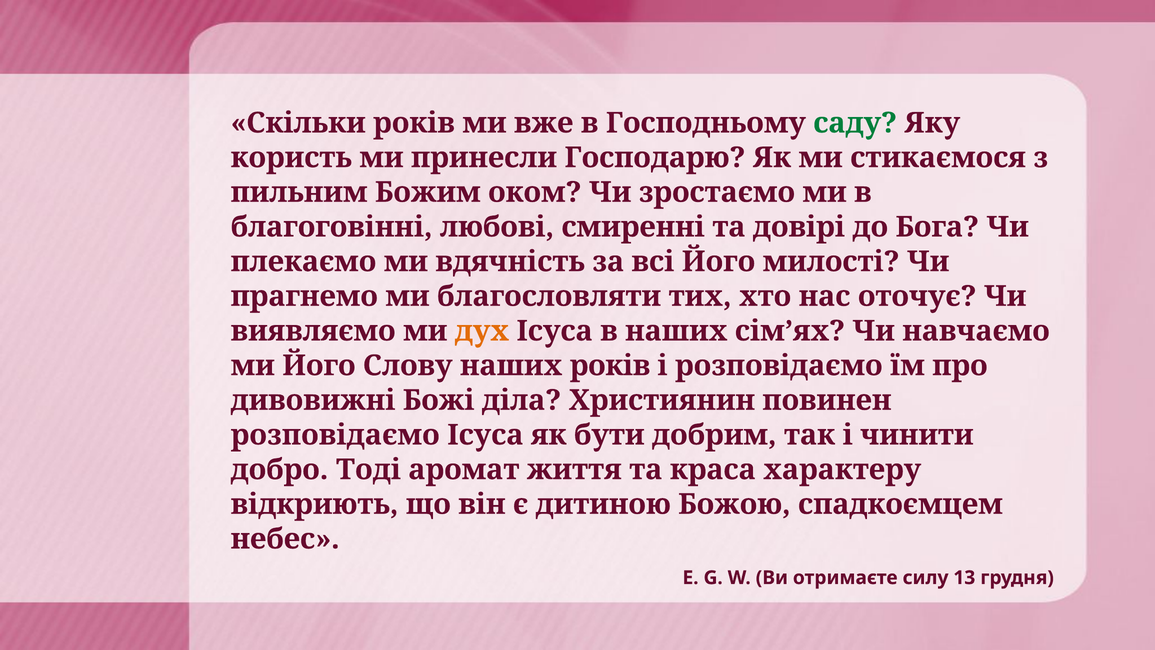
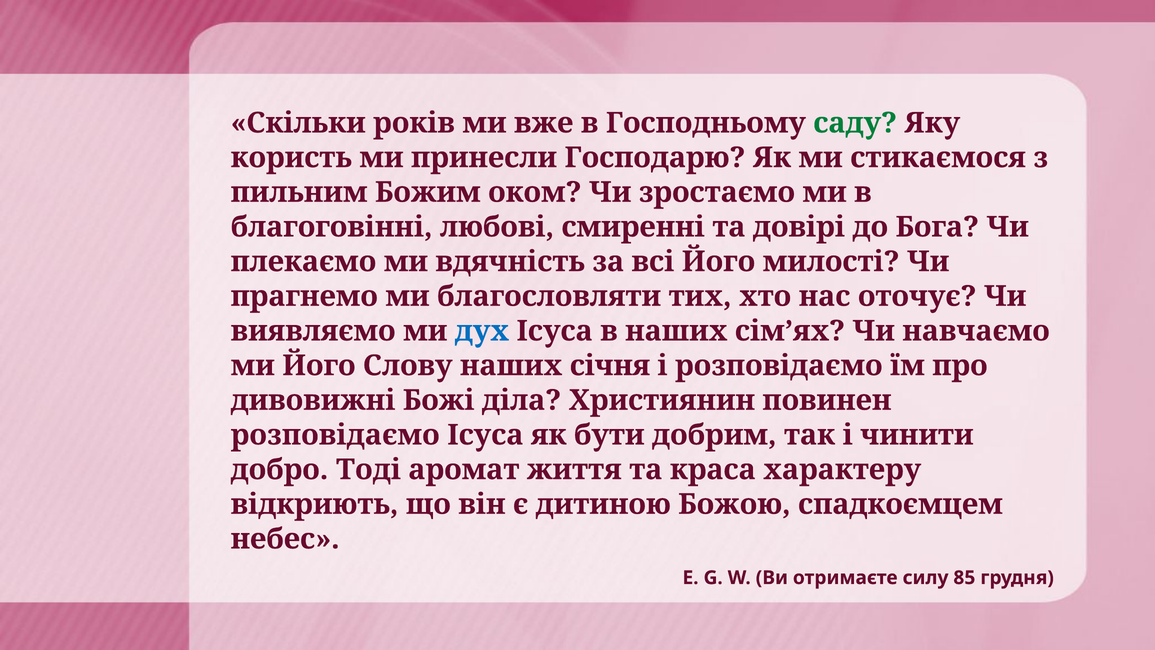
дух colour: orange -> blue (482, 331)
наших років: років -> січня (610, 365)
13: 13 -> 85 (964, 577)
